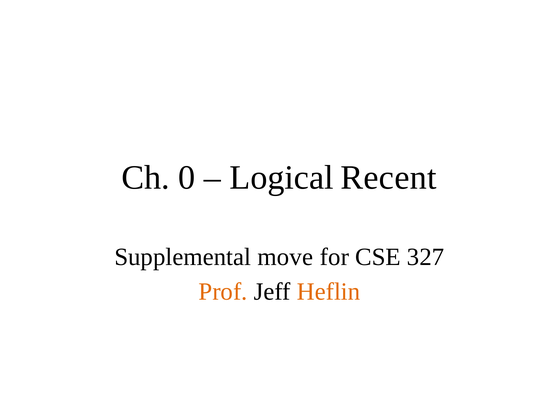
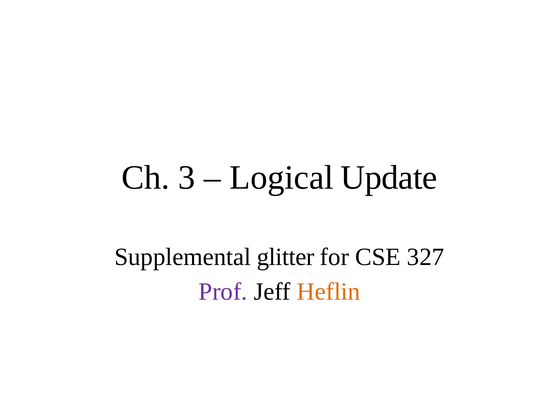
0: 0 -> 3 (187, 178)
Recent: Recent -> Update (389, 178)
move: move -> glitter (286, 257)
Prof colour: orange -> purple (223, 292)
